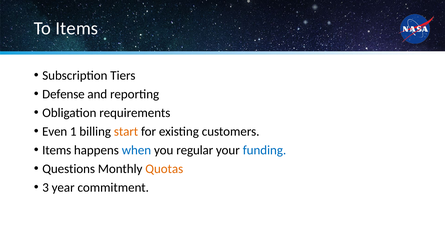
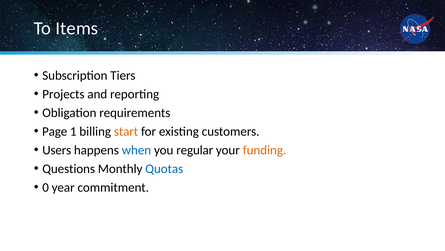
Defense: Defense -> Projects (63, 94)
Even: Even -> Page (55, 131)
Items: Items -> Users (57, 150)
funding colour: blue -> orange (264, 150)
Quotas colour: orange -> blue (164, 168)
3: 3 -> 0 (46, 187)
